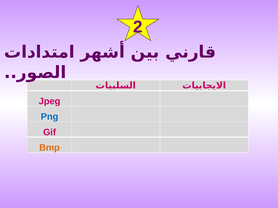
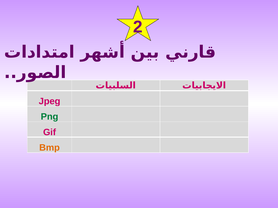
Png colour: blue -> green (50, 117)
